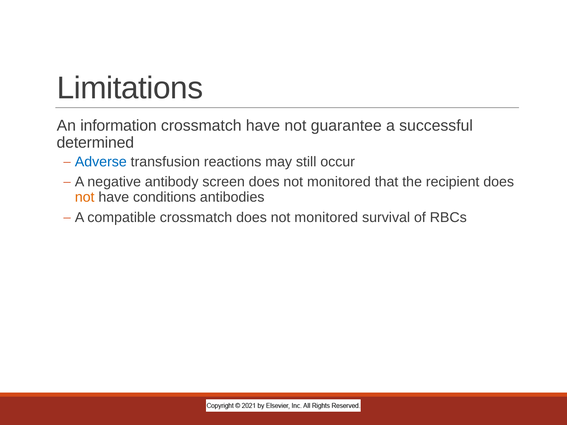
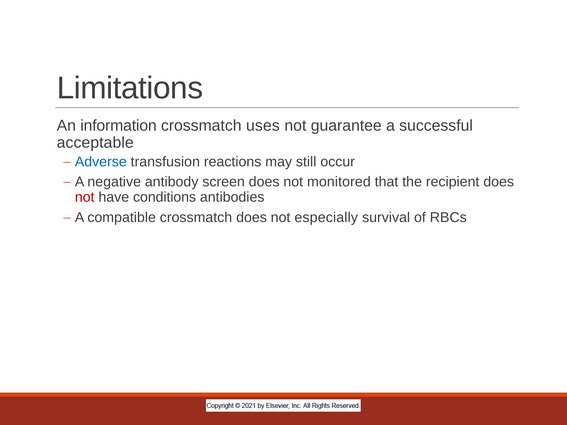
crossmatch have: have -> uses (263, 126)
determined: determined -> acceptable (95, 143)
not colour: orange -> red (85, 197)
crossmatch does not monitored: monitored -> especially (326, 217)
